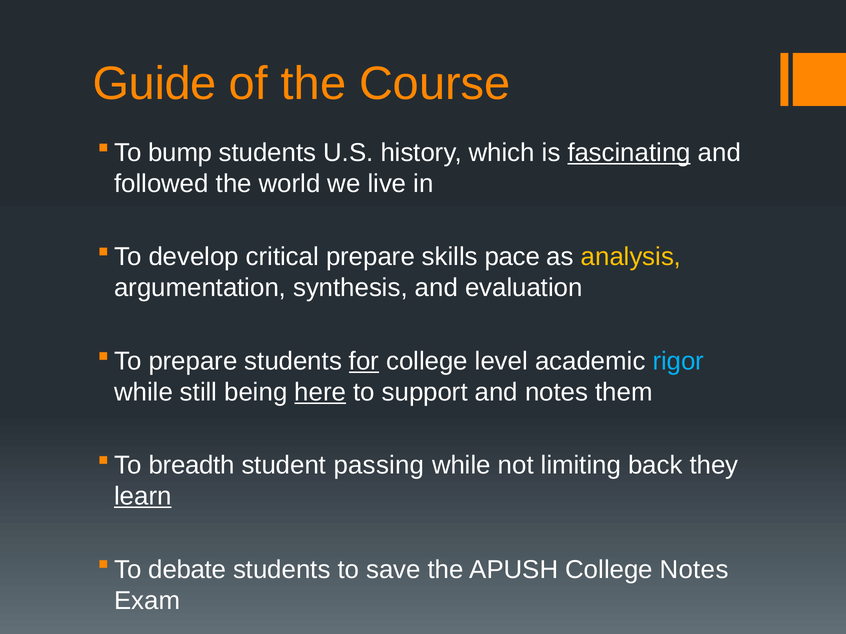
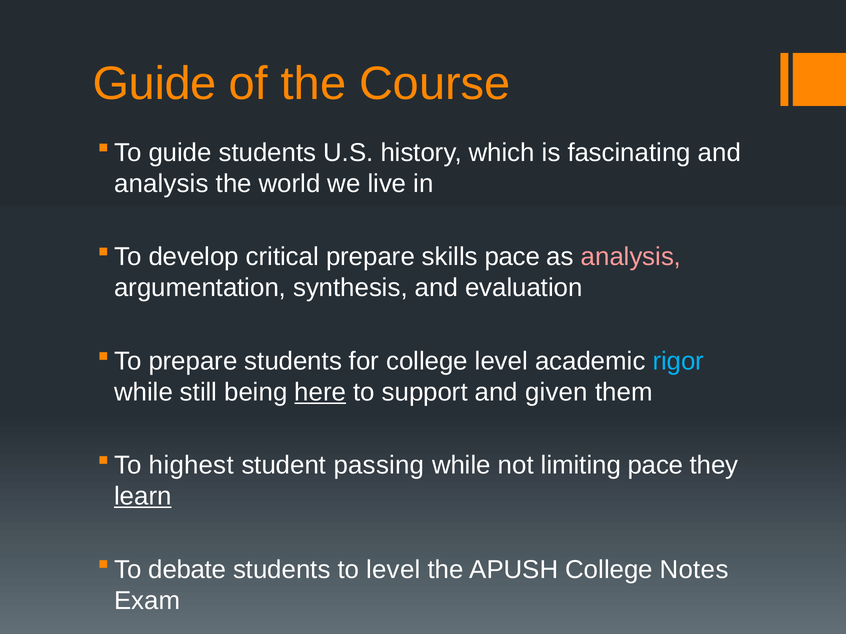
bump: bump -> guide (180, 153)
fascinating underline: present -> none (629, 153)
followed: followed -> analysis (161, 184)
analysis colour: yellow -> pink (631, 257)
for underline: present -> none (364, 361)
and notes: notes -> given (556, 392)
breadth: breadth -> highest (191, 466)
limiting back: back -> pace (655, 466)
to save: save -> level (393, 570)
